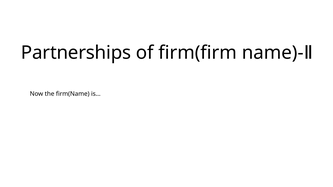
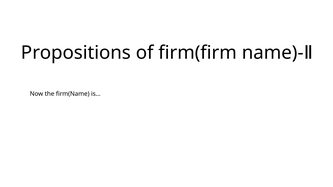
Partnerships: Partnerships -> Propositions (76, 53)
